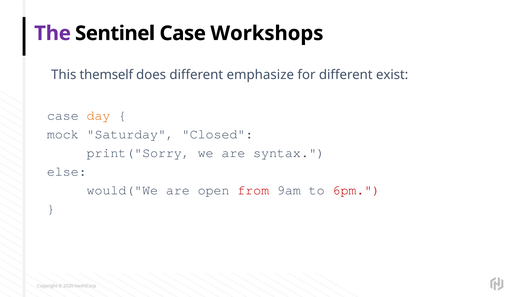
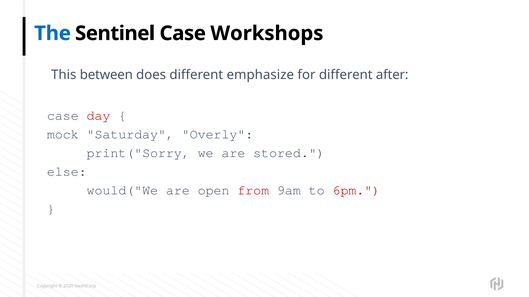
The colour: purple -> blue (53, 33)
themself: themself -> between (106, 75)
exist: exist -> after (392, 75)
day colour: orange -> red (99, 116)
Closed: Closed -> Overly (218, 135)
syntax: syntax -> stored (289, 153)
